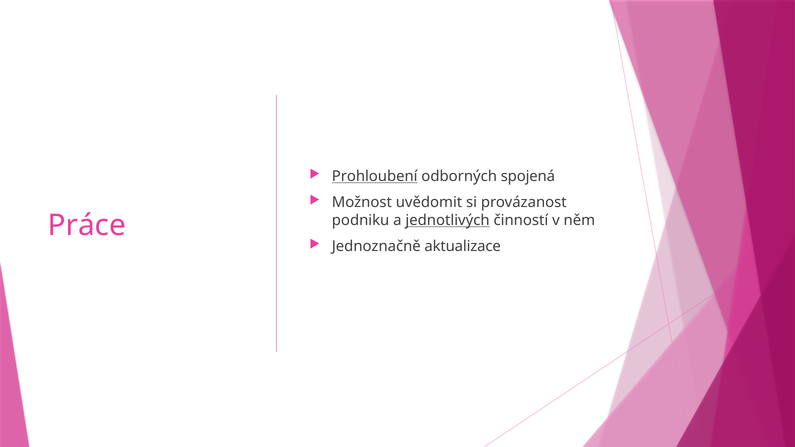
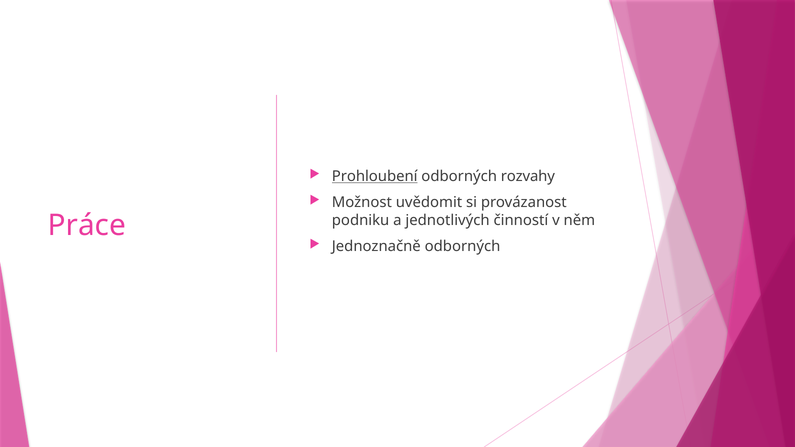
spojená: spojená -> rozvahy (528, 176)
jednotlivých underline: present -> none (448, 220)
Jednoznačně aktualizace: aktualizace -> odborných (463, 247)
